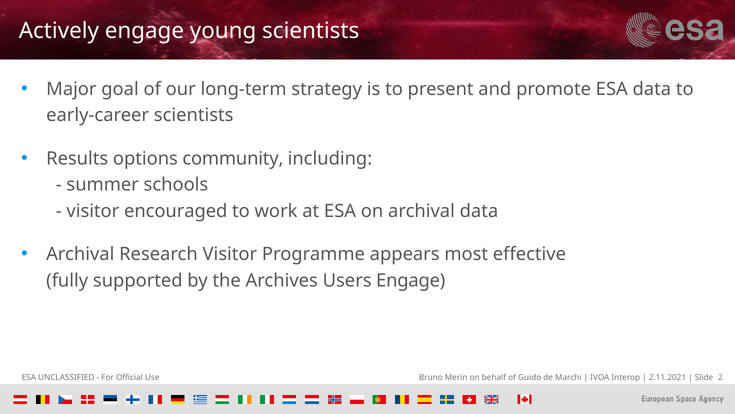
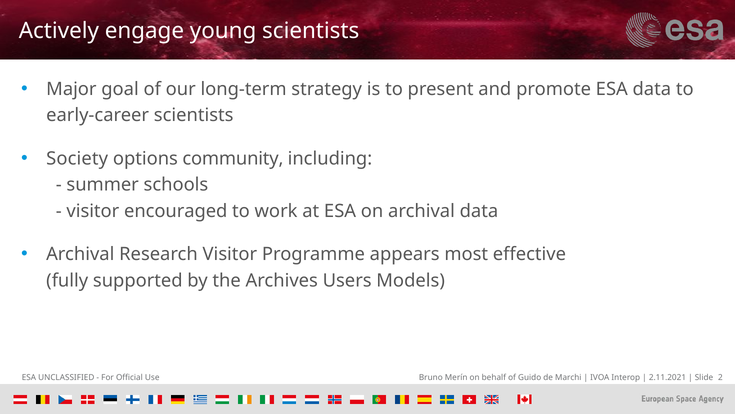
Results: Results -> Society (77, 158)
Users Engage: Engage -> Models (411, 280)
